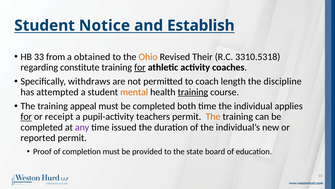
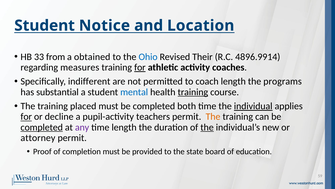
Establish: Establish -> Location (201, 25)
Ohio colour: orange -> blue (148, 57)
3310.5318: 3310.5318 -> 4896.9914 (258, 57)
constitute: constitute -> measures (80, 67)
withdraws: withdraws -> indifferent (89, 81)
discipline: discipline -> programs (283, 81)
attempted: attempted -> substantial (58, 92)
mental colour: orange -> blue (134, 92)
appeal: appeal -> placed (83, 106)
individual underline: none -> present (253, 106)
receipt: receipt -> decline (59, 116)
completed underline: none -> present (42, 127)
time issued: issued -> length (124, 127)
the underline: none -> present (207, 127)
reported: reported -> attorney (38, 138)
